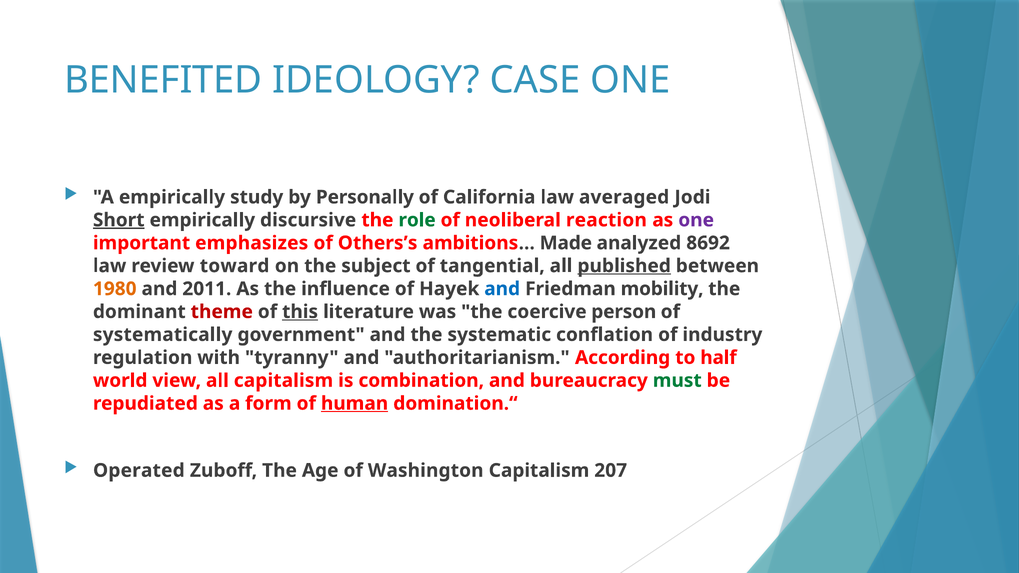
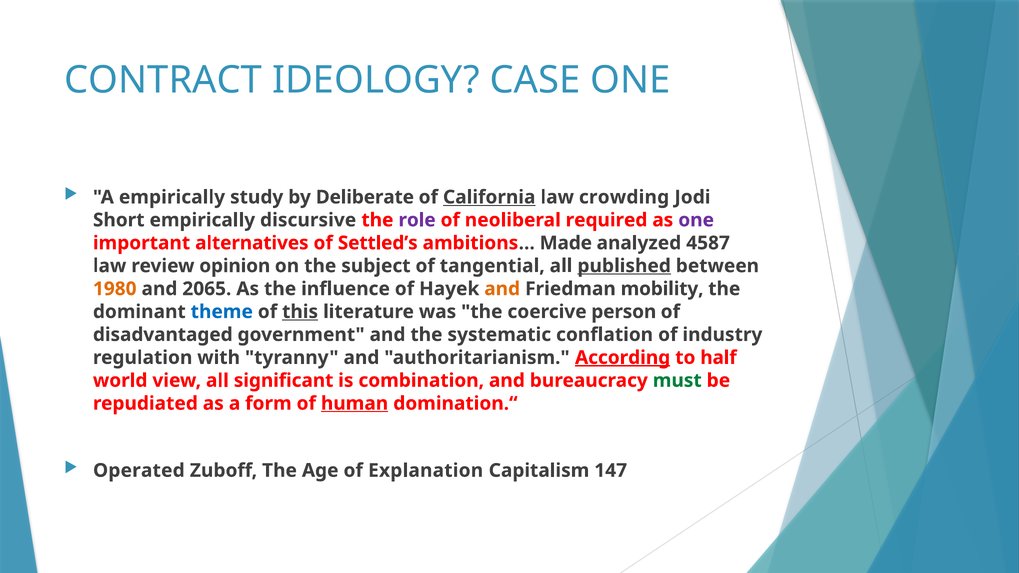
BENEFITED: BENEFITED -> CONTRACT (163, 80)
Personally: Personally -> Deliberate (365, 197)
California underline: none -> present (489, 197)
averaged: averaged -> crowding (624, 197)
Short underline: present -> none (119, 220)
role colour: green -> purple (417, 220)
reaction: reaction -> required (607, 220)
emphasizes: emphasizes -> alternatives (252, 243)
Others’s: Others’s -> Settled’s (378, 243)
8692: 8692 -> 4587 (708, 243)
toward: toward -> opinion (235, 266)
2011: 2011 -> 2065 (207, 289)
and colour: blue -> orange (502, 289)
theme colour: red -> blue (222, 312)
systematically: systematically -> disadvantaged (163, 335)
According underline: none -> present (623, 358)
all capitalism: capitalism -> significant (284, 381)
Washington: Washington -> Explanation (426, 471)
207: 207 -> 147 (611, 471)
